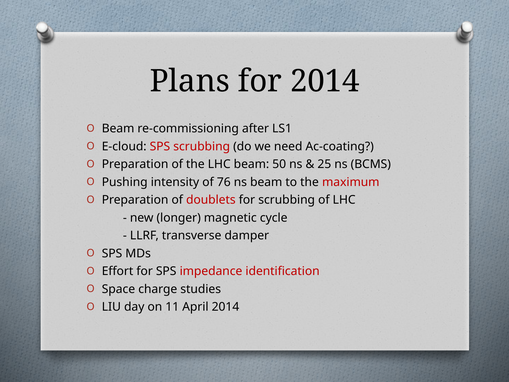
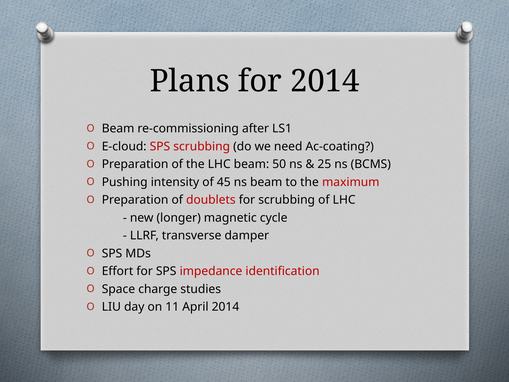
76: 76 -> 45 (224, 182)
